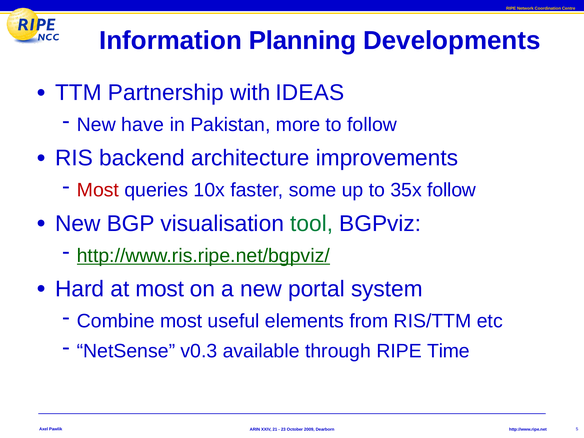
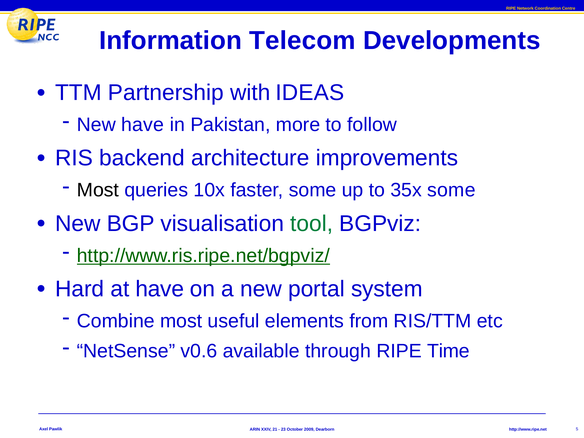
Planning: Planning -> Telecom (302, 41)
Most colour: red -> black (98, 190)
35x follow: follow -> some (451, 190)
at most: most -> have (160, 289)
v0.3: v0.3 -> v0.6 (199, 351)
